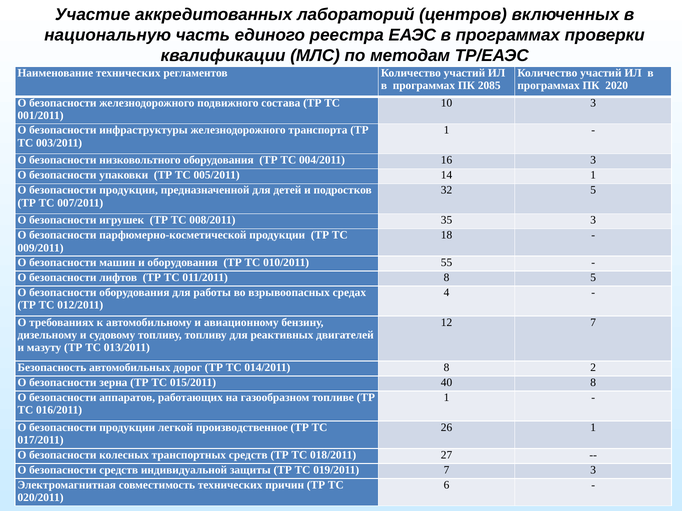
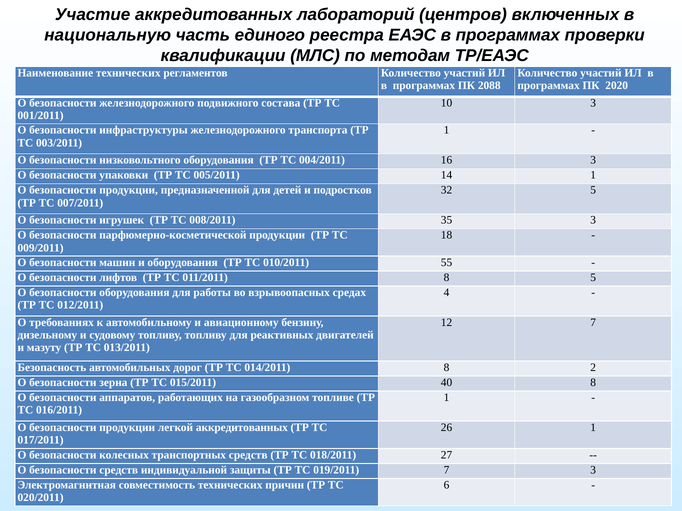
2085: 2085 -> 2088 (489, 86)
легкой производственное: производственное -> аккредитованных (242, 428)
